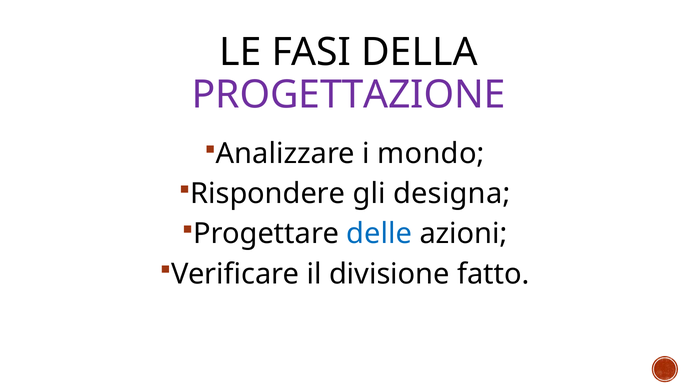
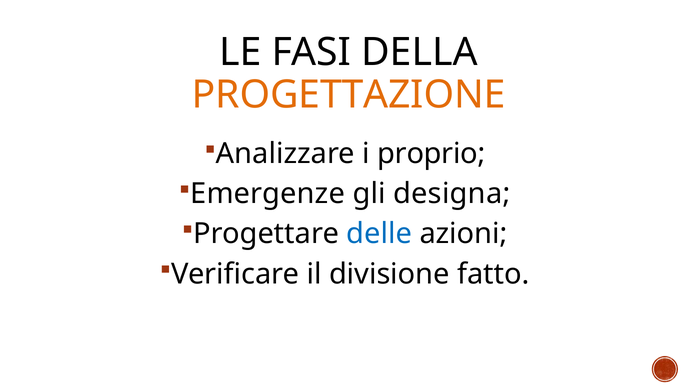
PROGETTAZIONE colour: purple -> orange (349, 95)
mondo: mondo -> proprio (431, 154)
Rispondere: Rispondere -> Emergenze (268, 194)
